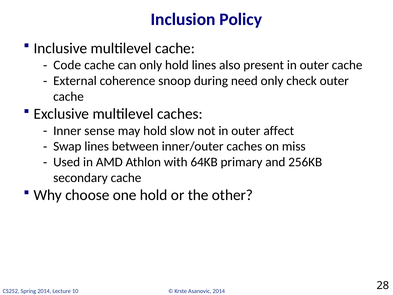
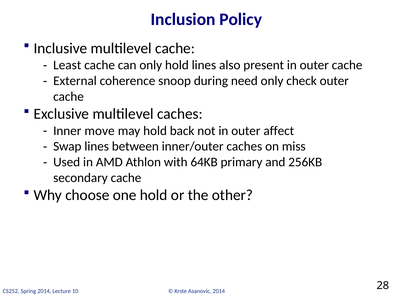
Code: Code -> Least (67, 65)
sense: sense -> move (100, 131)
slow: slow -> back (182, 131)
